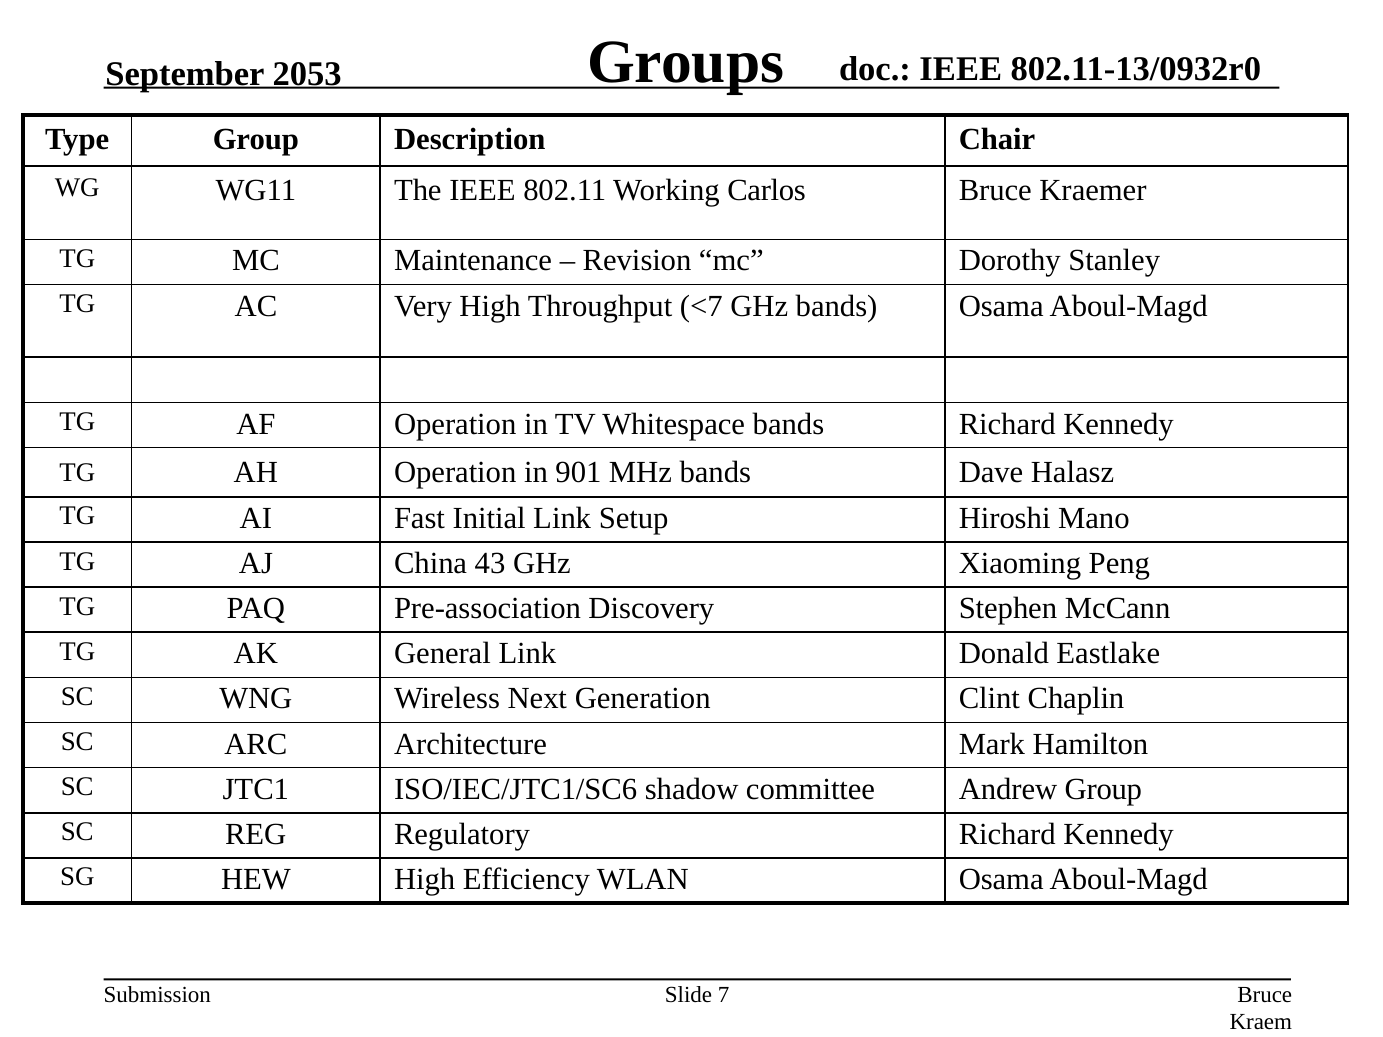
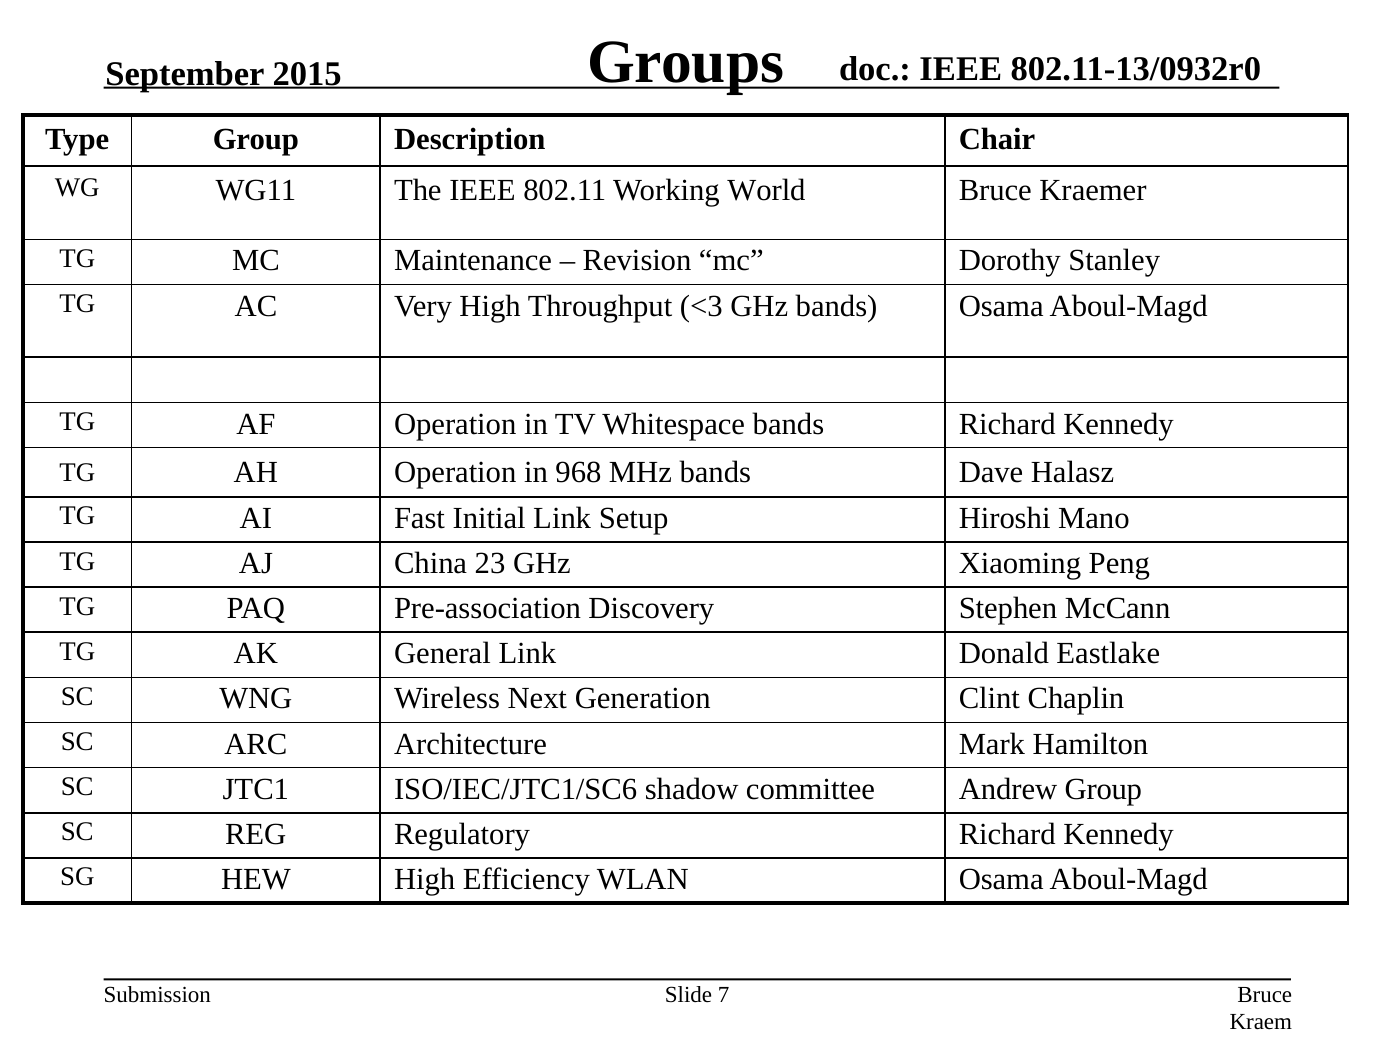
2053: 2053 -> 2015 (307, 74)
Carlos: Carlos -> World (766, 190)
<7: <7 -> <3 (701, 306)
901: 901 -> 968 (578, 473)
43: 43 -> 23 (490, 564)
